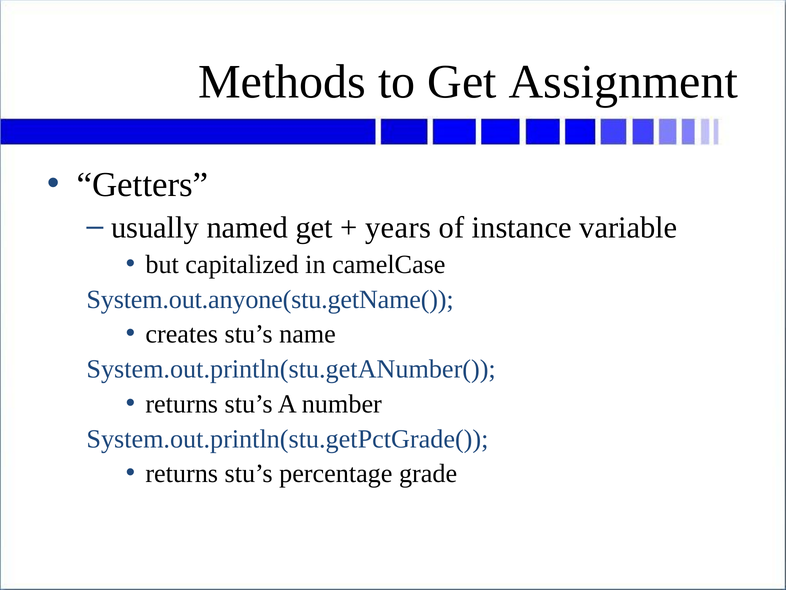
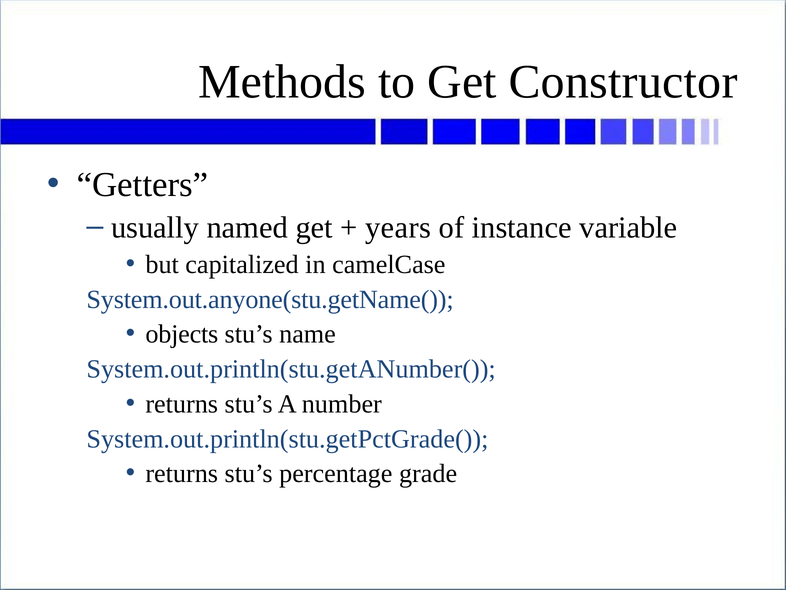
Assignment: Assignment -> Constructor (623, 82)
creates: creates -> objects (182, 334)
